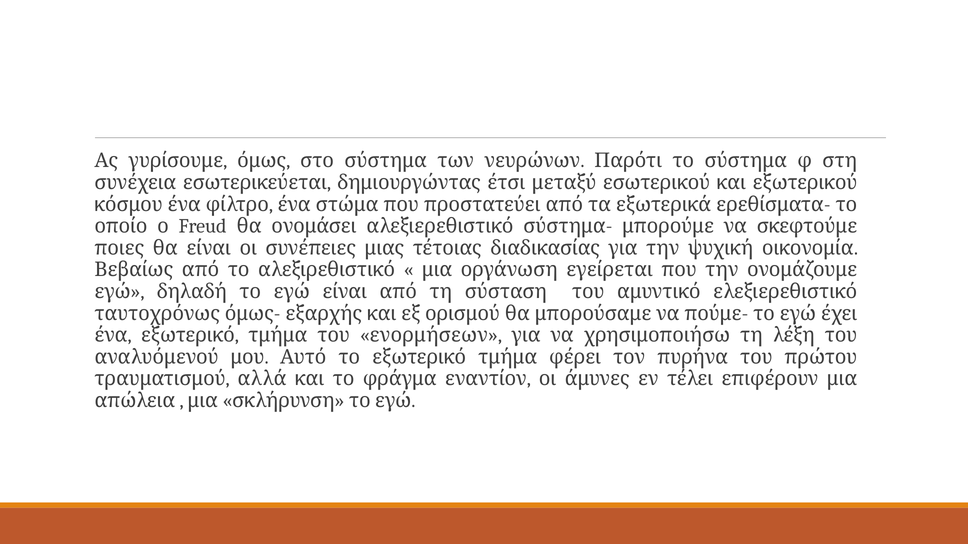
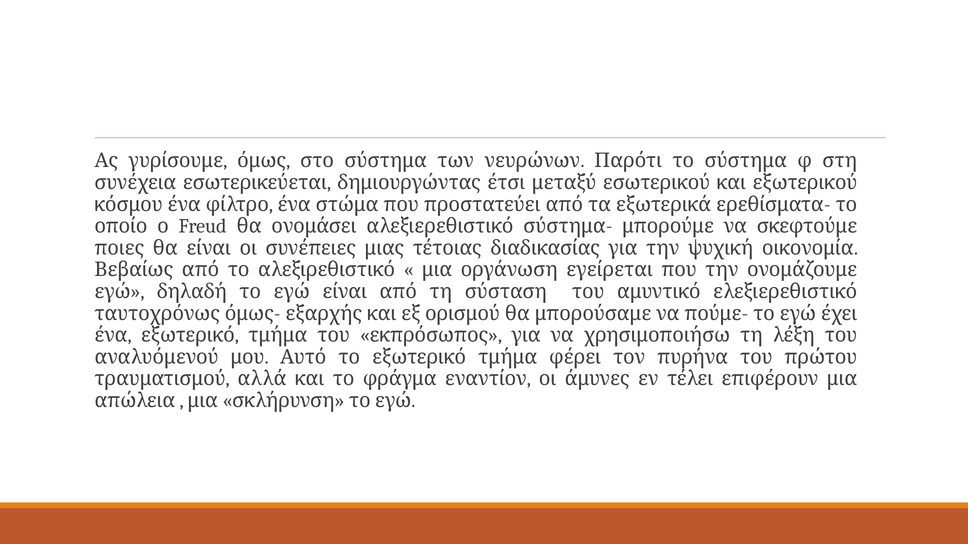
ενορμήσεων: ενορμήσεων -> εκπρόσωπος (429, 335)
